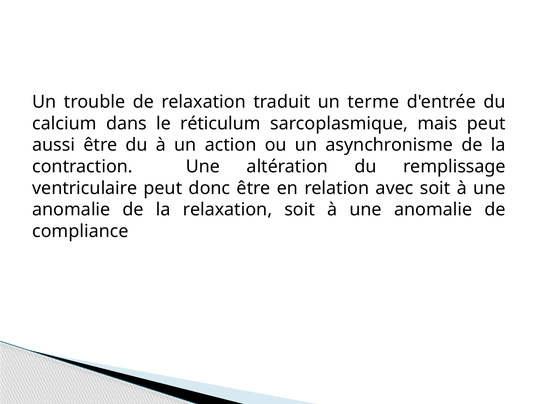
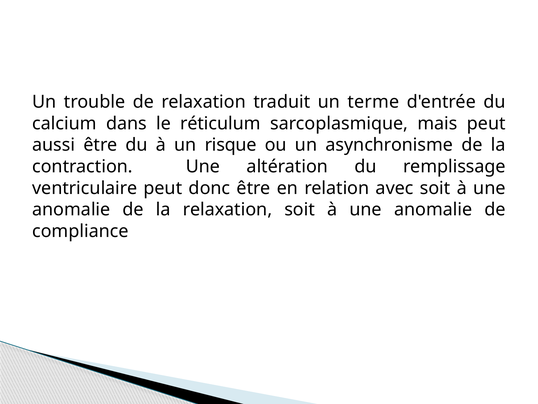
action: action -> risque (231, 145)
